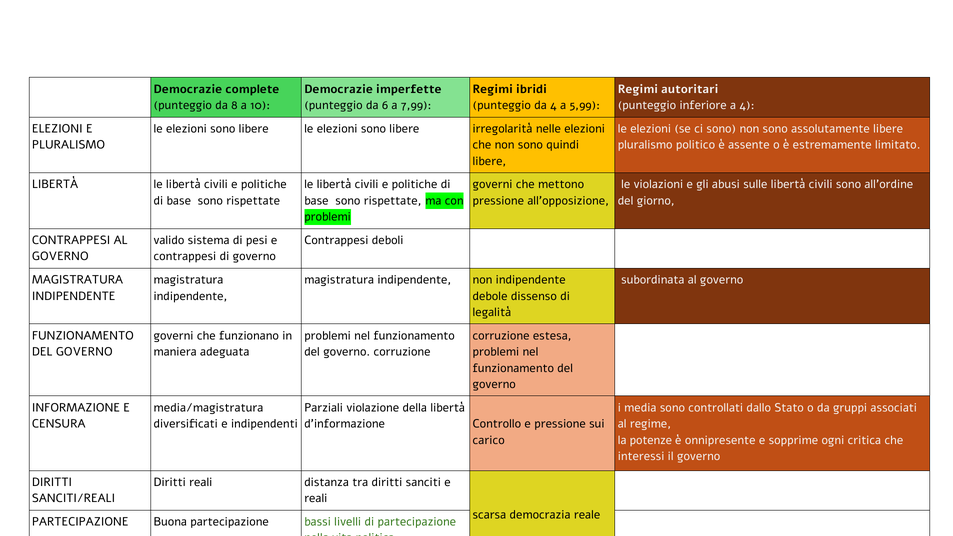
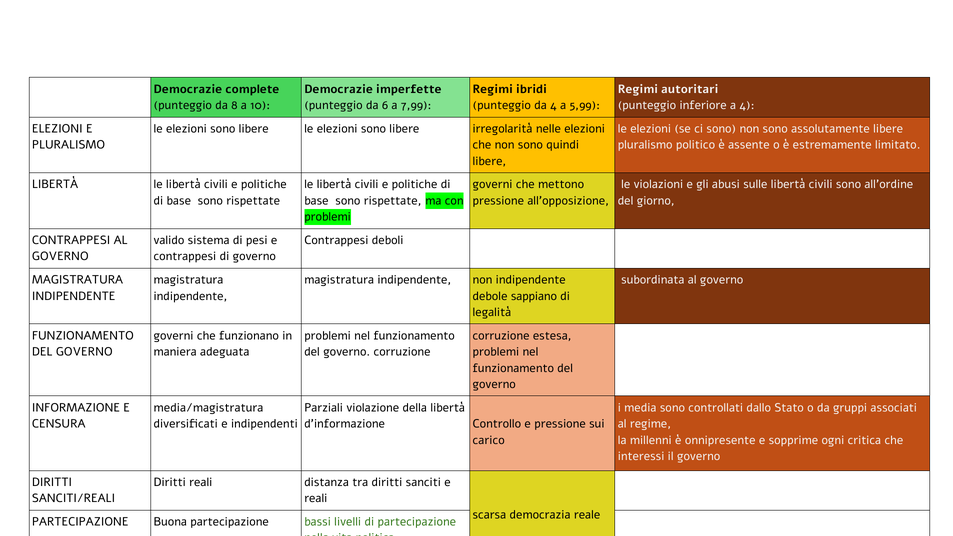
dissenso: dissenso -> sappiano (534, 296)
potenze: potenze -> millenni (651, 440)
